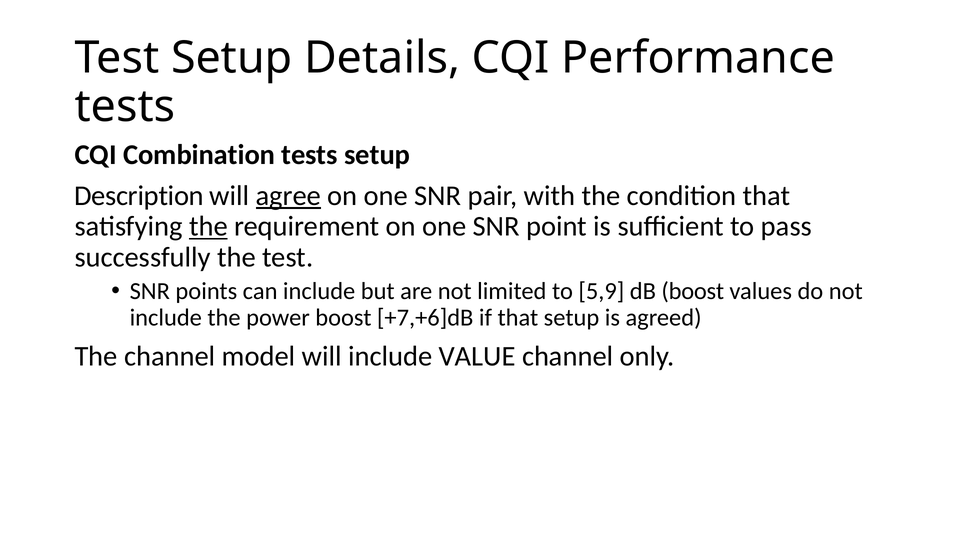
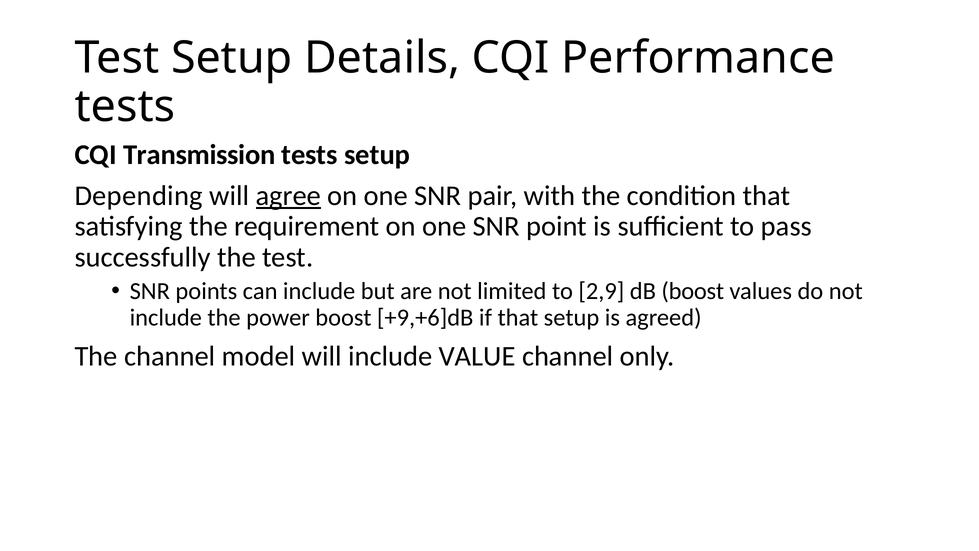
Combination: Combination -> Transmission (199, 155)
Description: Description -> Depending (139, 196)
the underline: present -> none (208, 226)
5,9: 5,9 -> 2,9 (601, 291)
+7,+6]dB: +7,+6]dB -> +9,+6]dB (425, 317)
